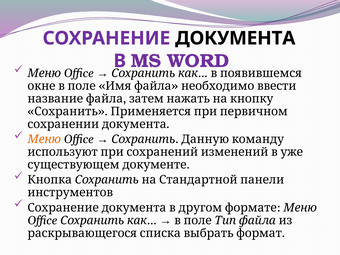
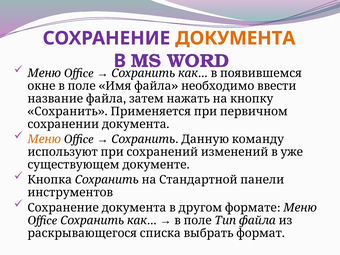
ДОКУМЕНТА colour: black -> orange (235, 38)
